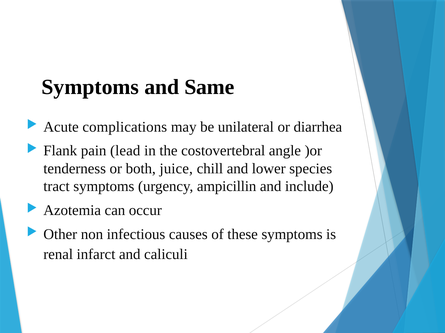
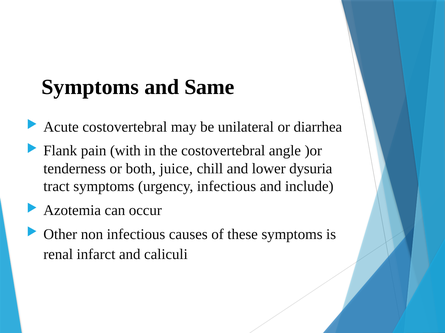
Acute complications: complications -> costovertebral (125, 127)
lead: lead -> with (125, 151)
species: species -> dysuria (311, 169)
urgency ampicillin: ampicillin -> infectious (227, 187)
